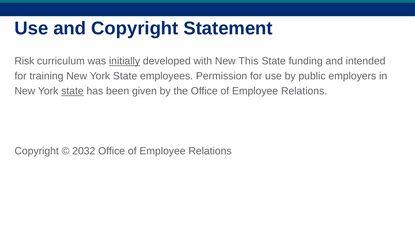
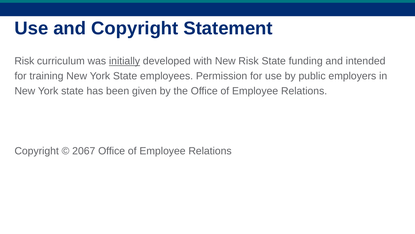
New This: This -> Risk (249, 61)
state underline: present -> none (72, 91)
2032: 2032 -> 2067 (84, 151)
